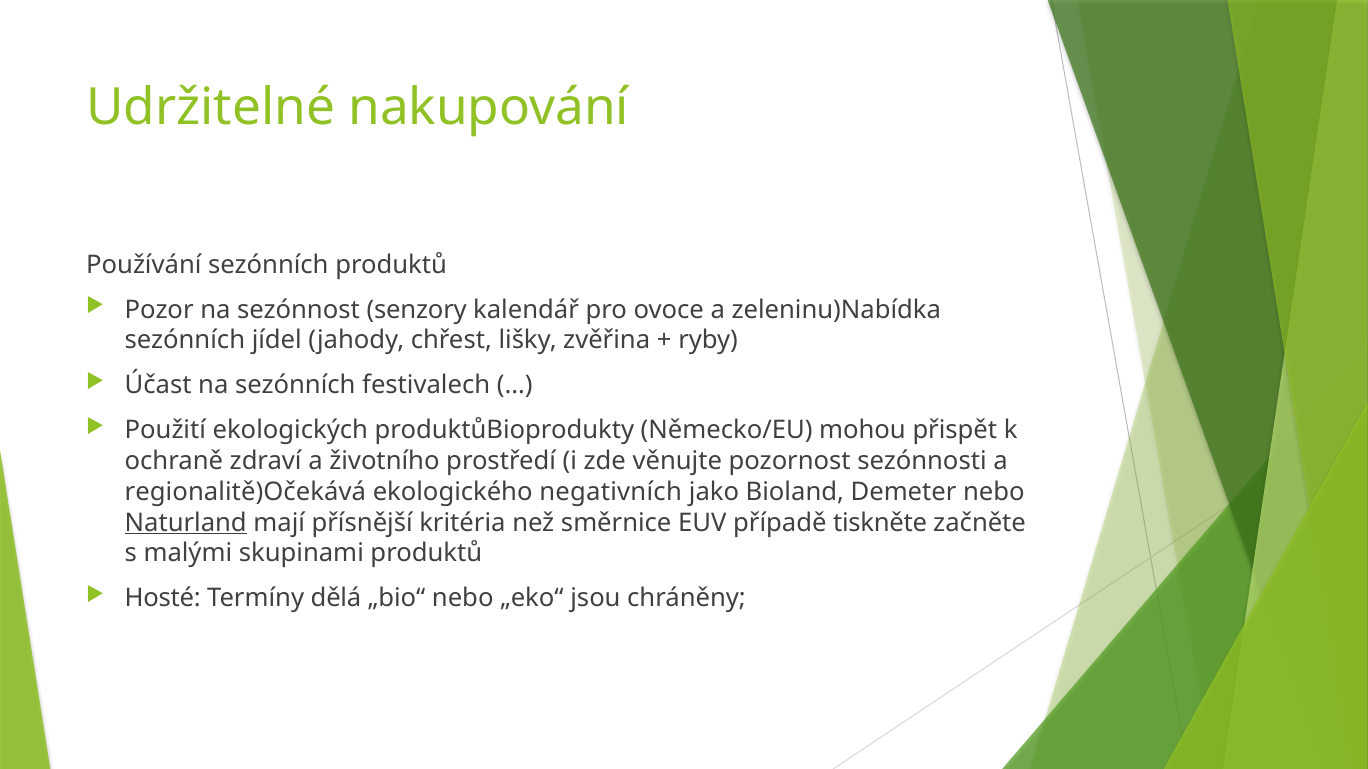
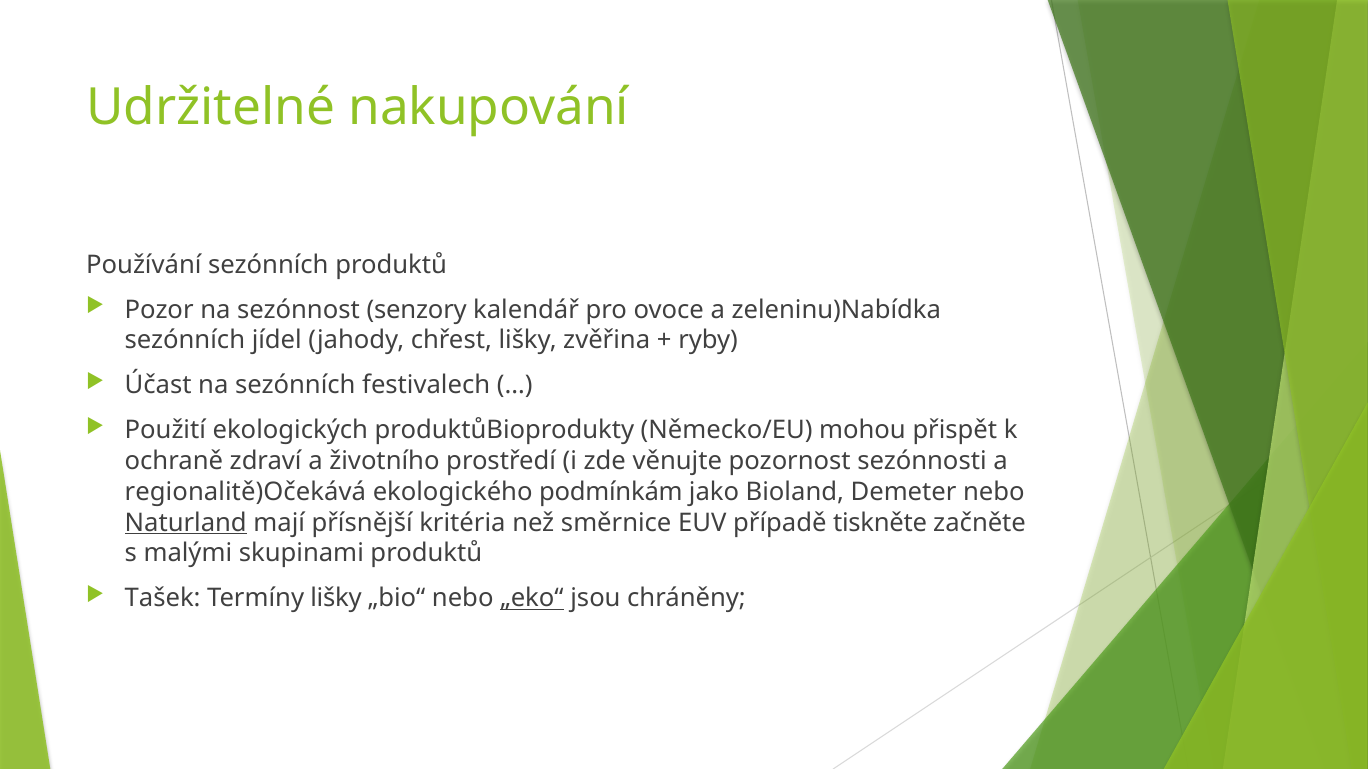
negativních: negativních -> podmínkám (611, 492)
Hosté: Hosté -> Tašek (163, 599)
Termíny dělá: dělá -> lišky (336, 599)
„eko“ underline: none -> present (532, 599)
